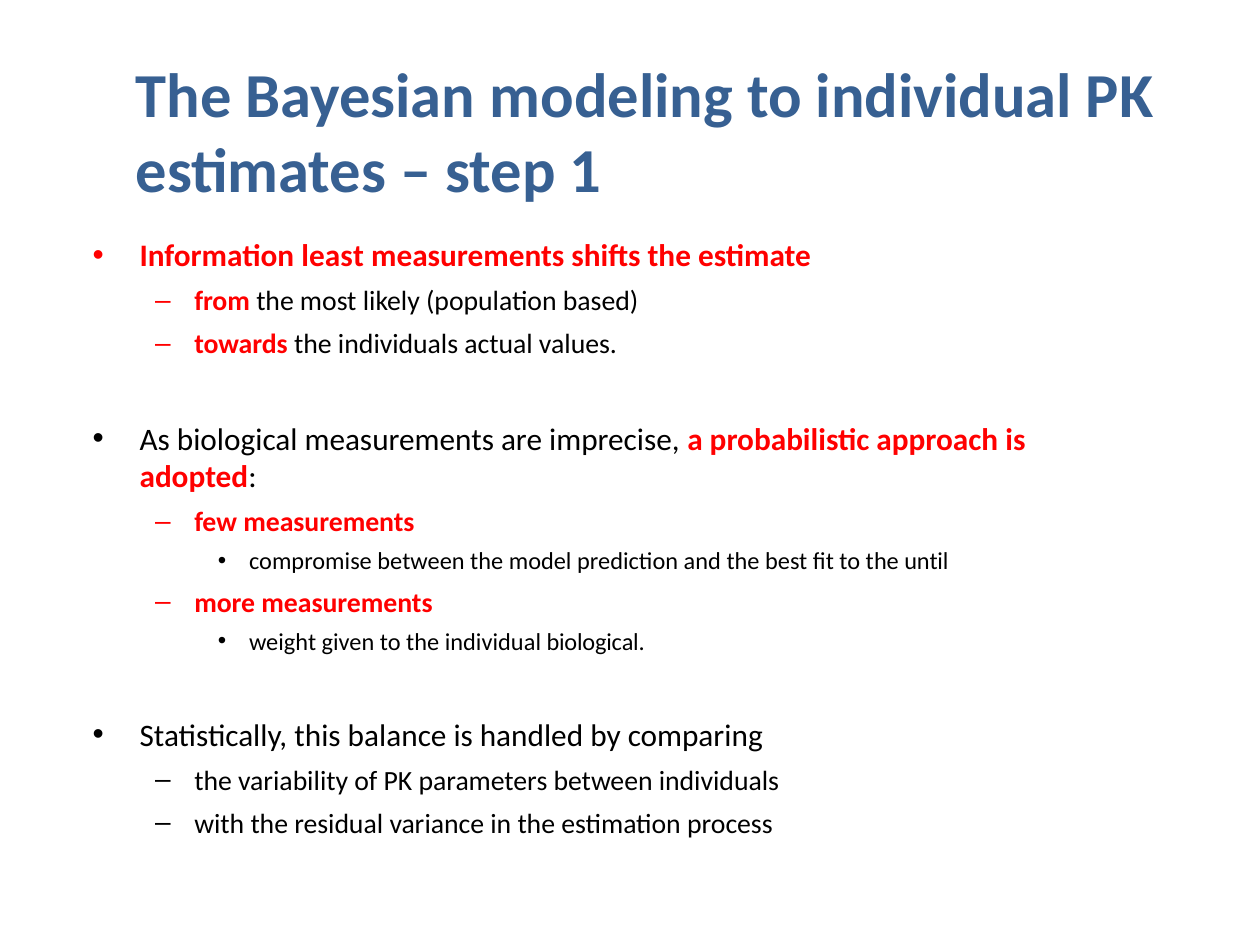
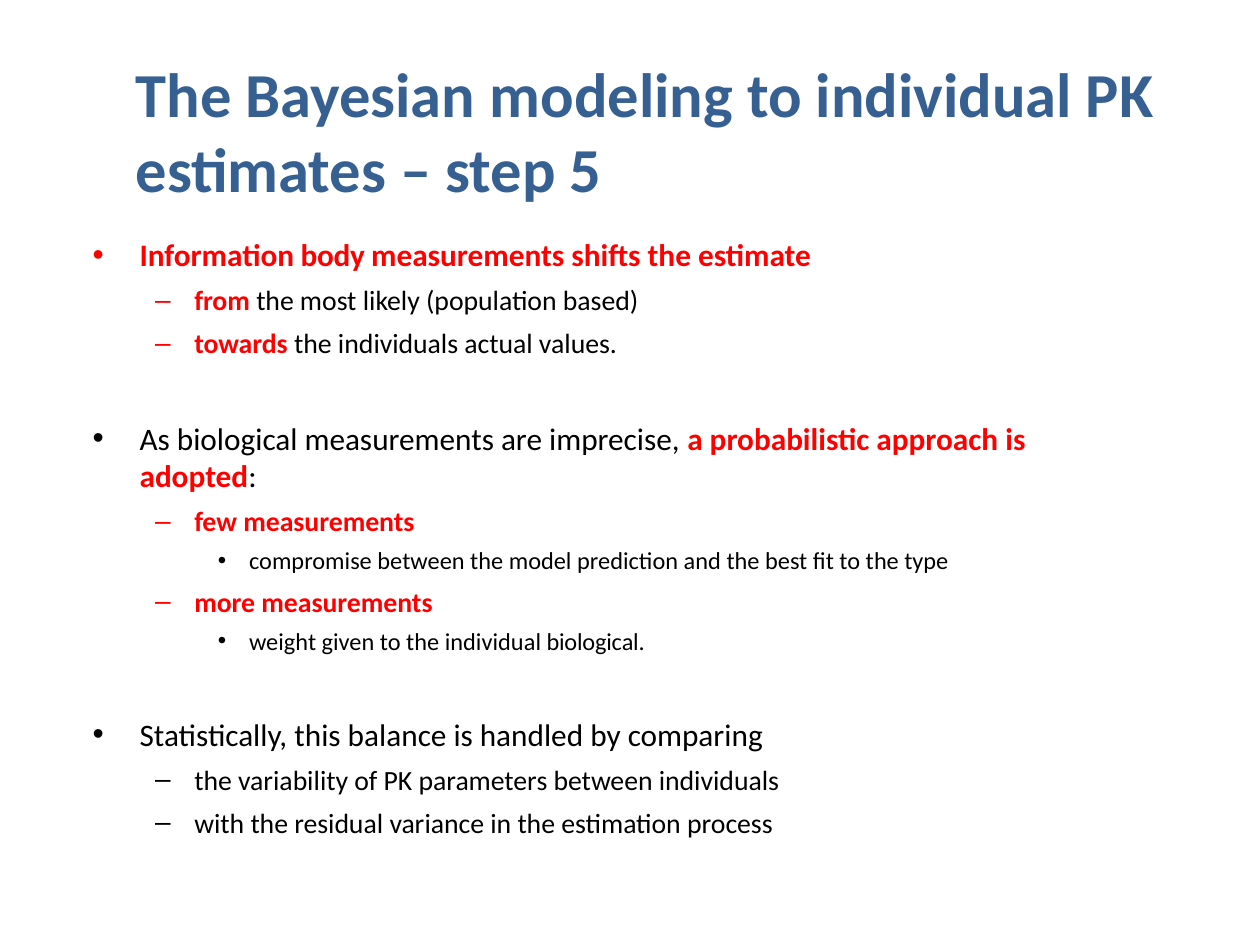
1: 1 -> 5 (586, 172)
least: least -> body (333, 257)
until: until -> type (926, 562)
